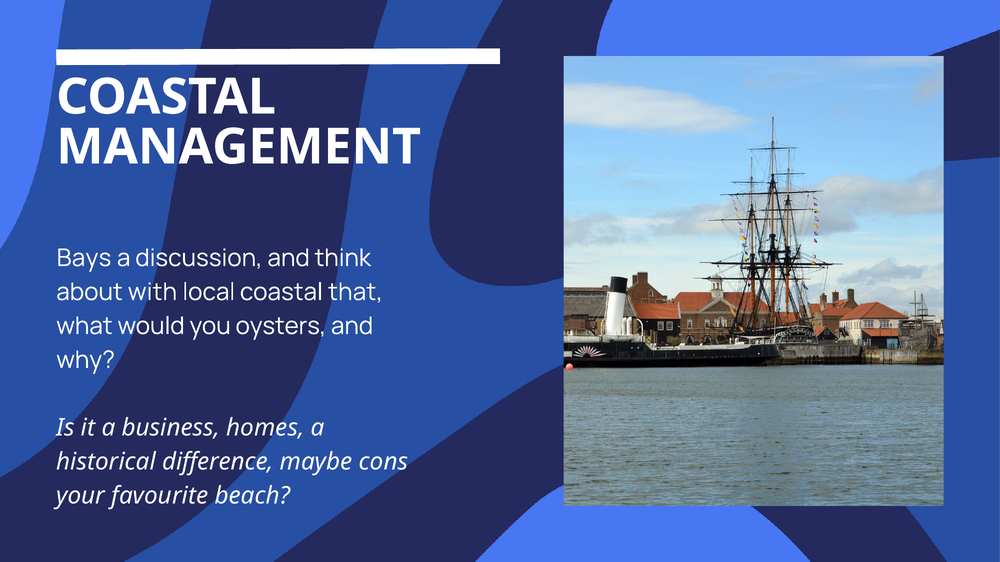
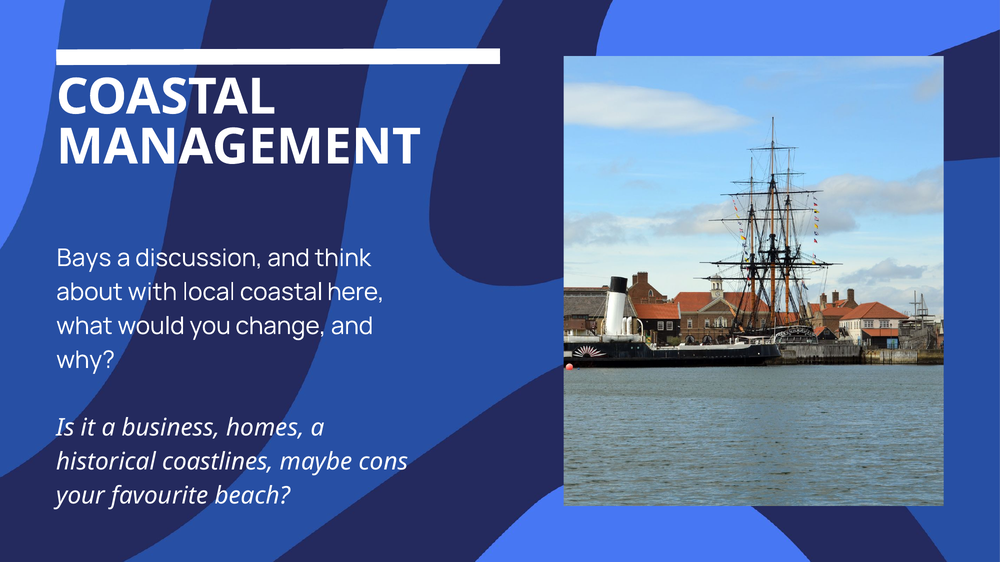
that: that -> here (356, 292)
oysters: oysters -> change (281, 326)
difference: difference -> coastlines (218, 462)
